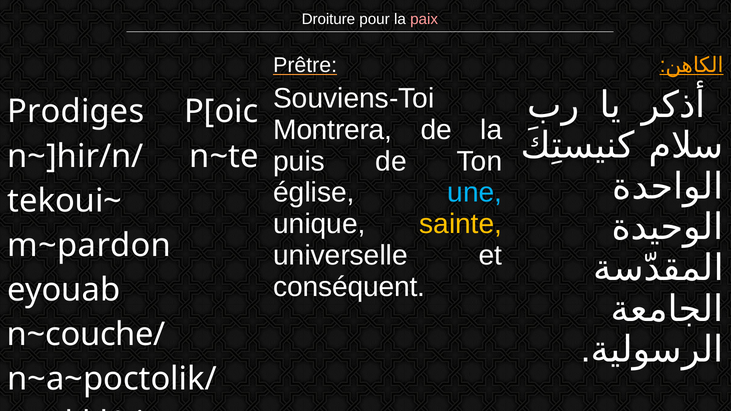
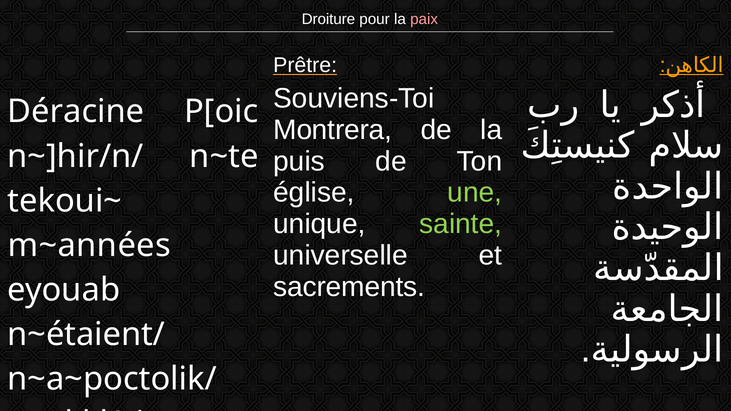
Prodiges: Prodiges -> Déracine (76, 112)
une colour: light blue -> light green (475, 193)
sainte colour: yellow -> light green (461, 224)
m~pardon: m~pardon -> m~années (89, 245)
conséquent: conséquent -> sacrements (349, 287)
n~couche/: n~couche/ -> n~étaient/ (86, 335)
